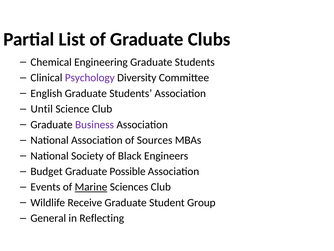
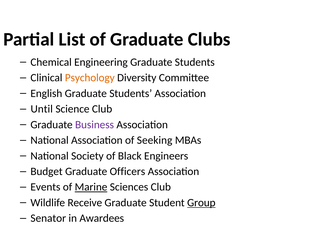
Psychology colour: purple -> orange (90, 78)
Sources: Sources -> Seeking (155, 140)
Possible: Possible -> Officers (127, 171)
Group underline: none -> present (201, 202)
General: General -> Senator (48, 218)
Reflecting: Reflecting -> Awardees (102, 218)
